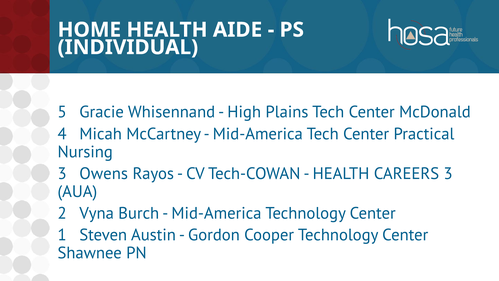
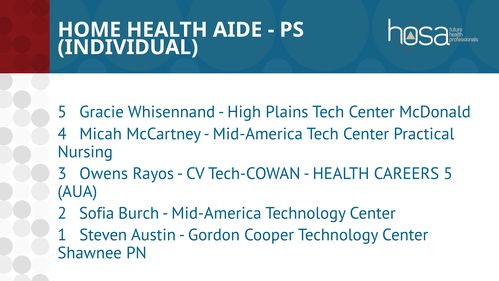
CAREERS 3: 3 -> 5 (448, 173)
Vyna: Vyna -> Sofia (97, 213)
